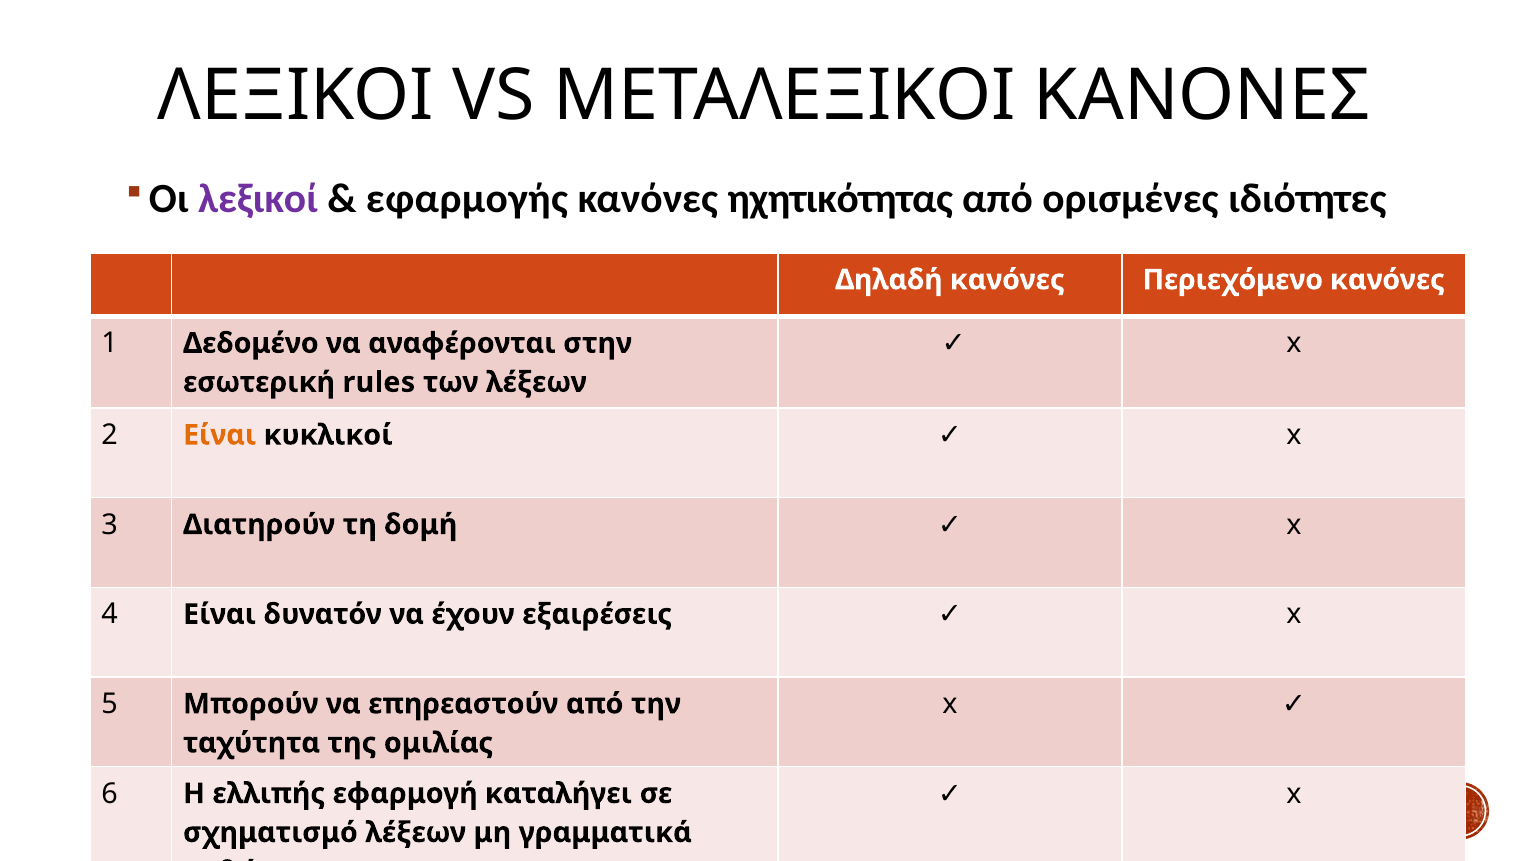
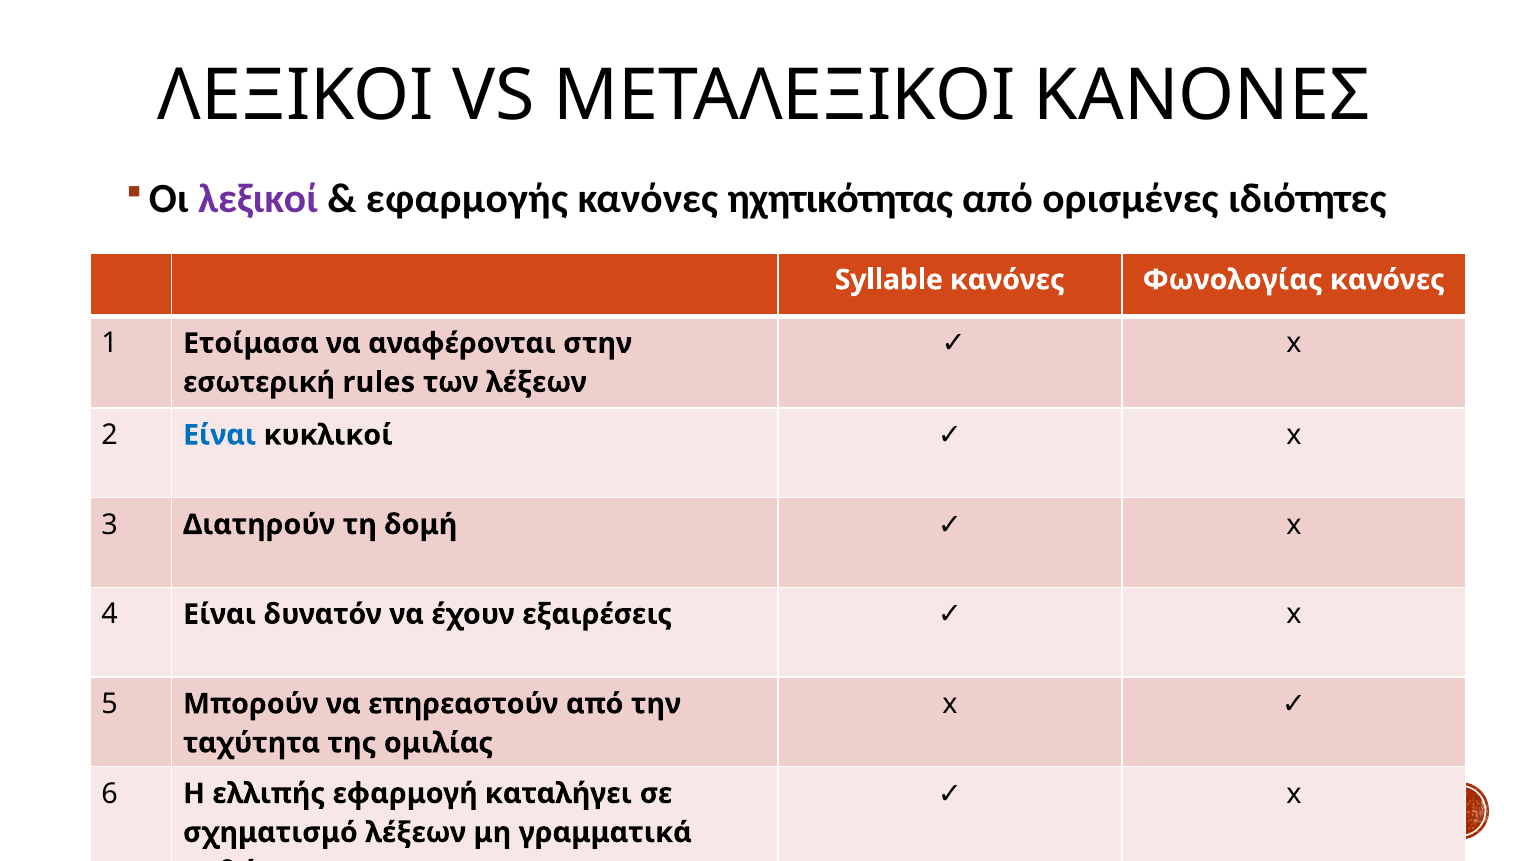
Δηλαδή: Δηλαδή -> Syllable (889, 280)
Περιεχόμενο: Περιεχόμενο -> Φωνολογίας (1233, 280)
Δεδομένο: Δεδομένο -> Ετοίμασα (251, 343)
Είναι colour: orange -> blue (220, 435)
